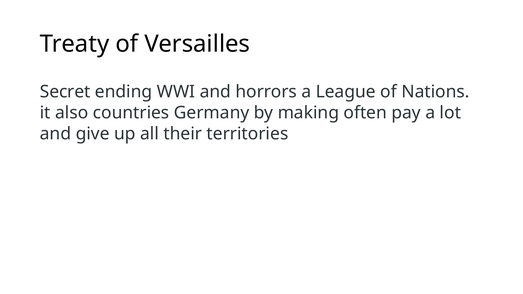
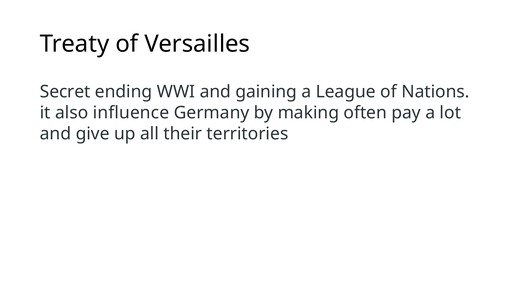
horrors: horrors -> gaining (266, 92)
countries: countries -> influence (131, 113)
